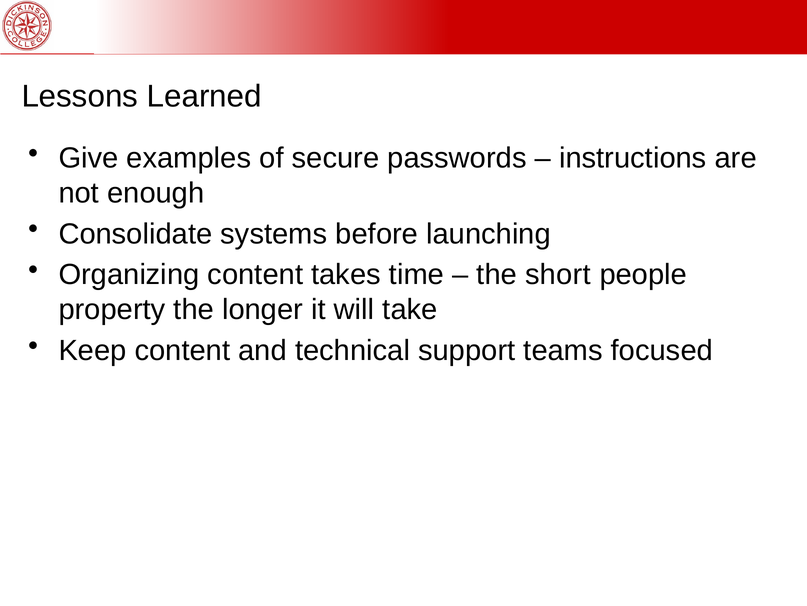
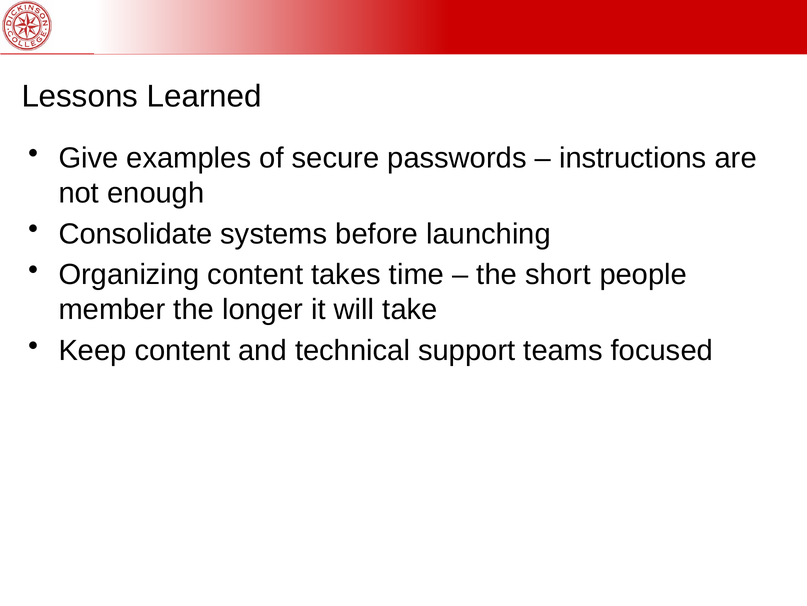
property: property -> member (112, 309)
